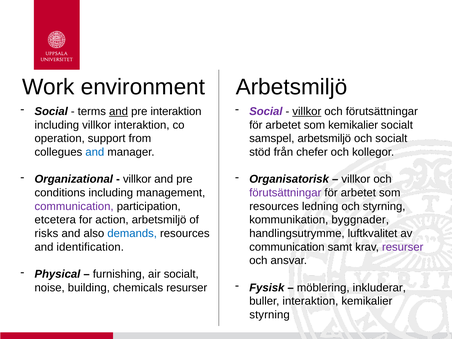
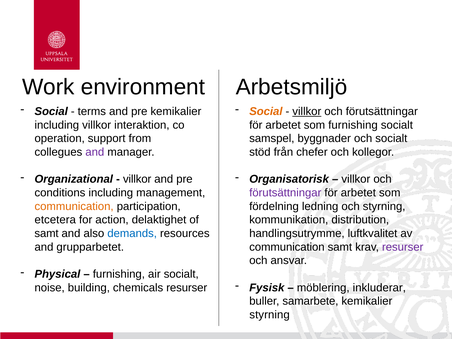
and underline: present -> none (119, 111)
pre interaktion: interaktion -> kemikalier (176, 111)
Social colour: purple -> orange (266, 111)
som kemikalier: kemikalier -> furnishing (353, 125)
samspel arbetsmiljö: arbetsmiljö -> byggnader (324, 139)
and colour: blue -> purple (95, 152)
resources: resources -> fördelning (274, 206)
communication colour: purple -> orange (74, 206)
byggnader: byggnader -> distribution (360, 220)
action arbetsmiljö: arbetsmiljö -> delaktighet (159, 220)
risks: risks -> samt (47, 233)
identification: identification -> grupparbetet (90, 247)
buller interaktion: interaktion -> samarbete (310, 301)
